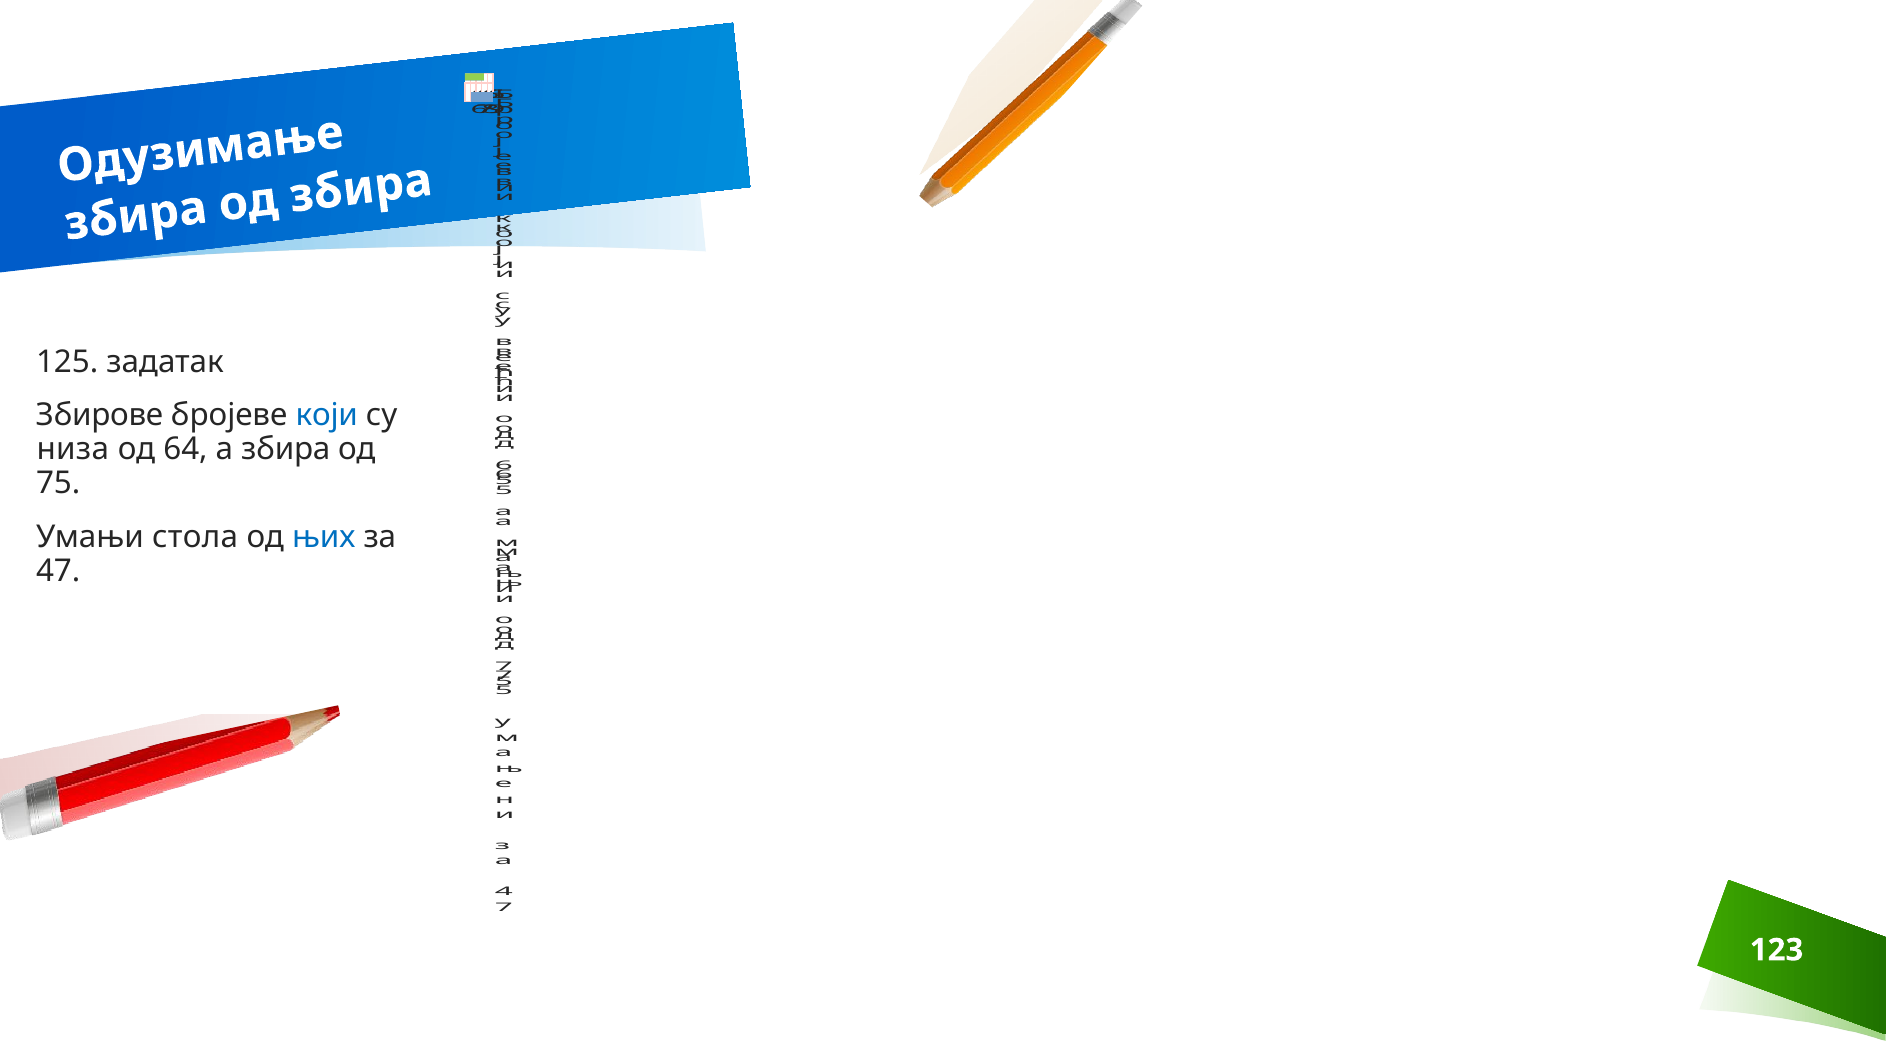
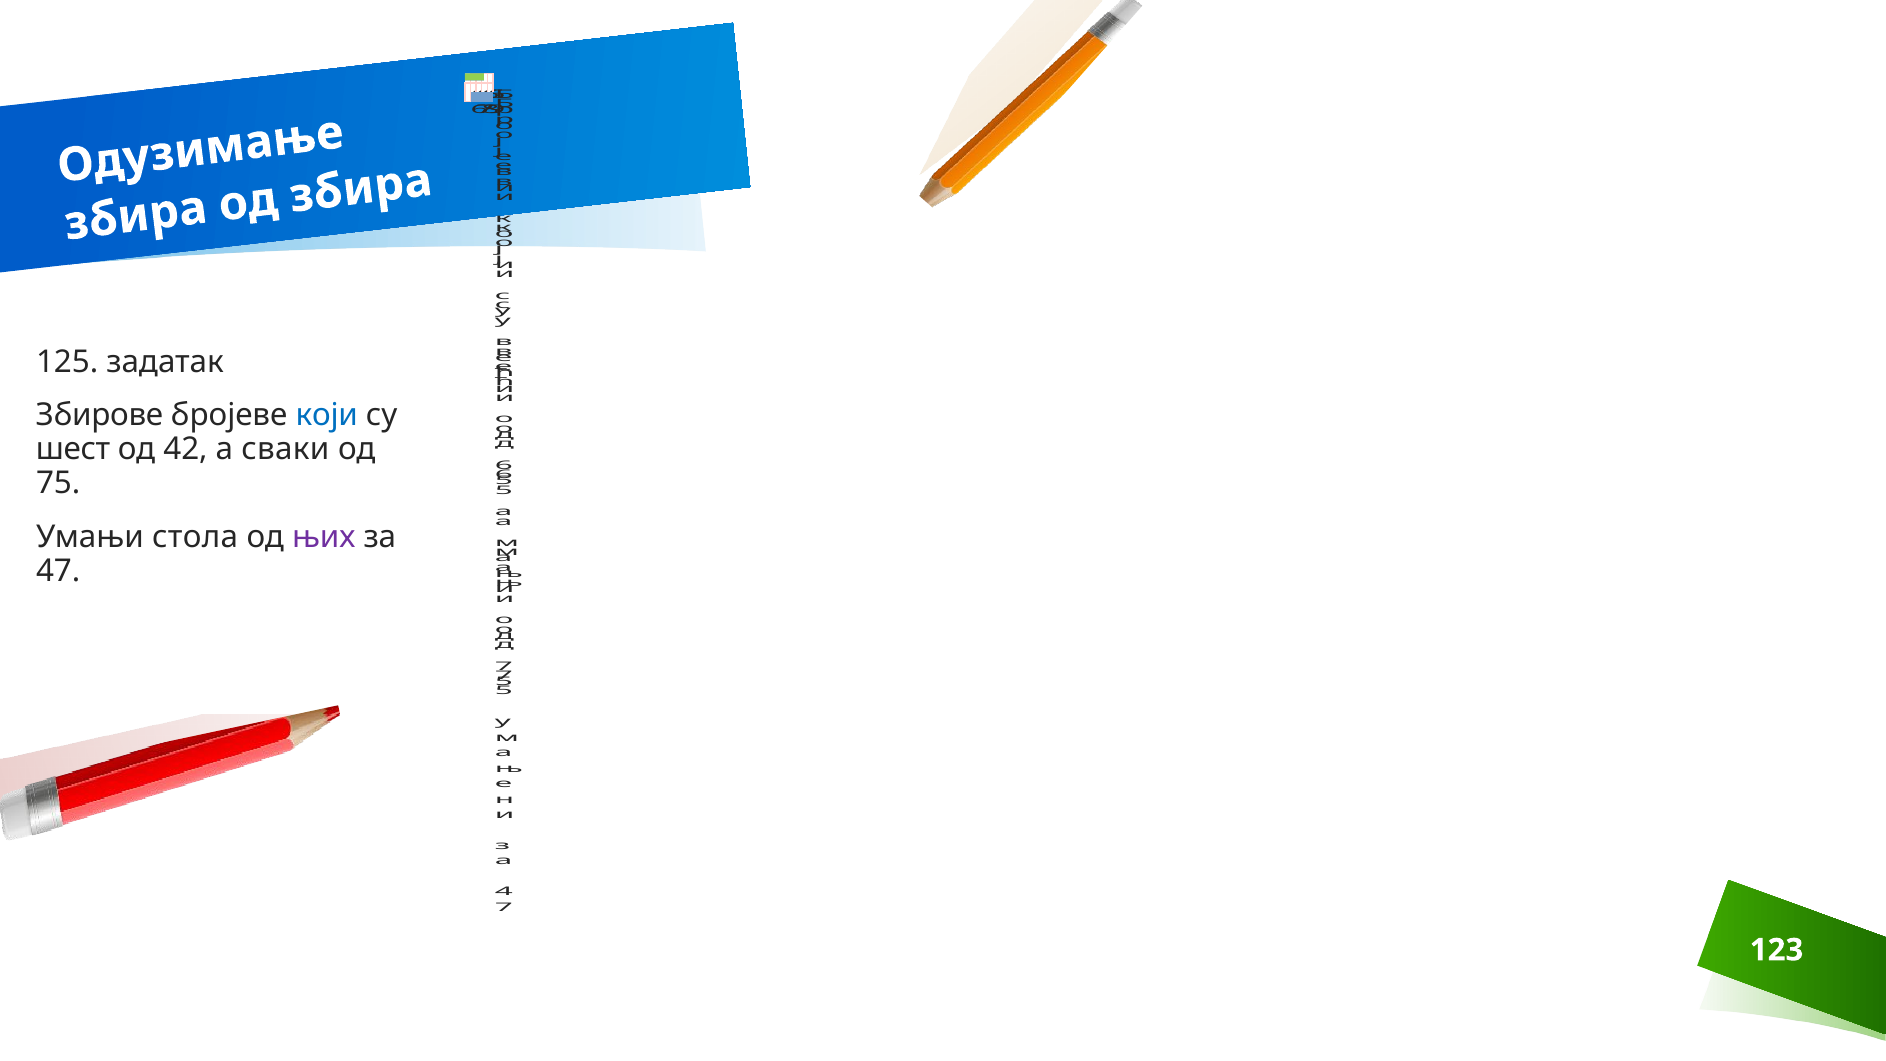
низа: низа -> шест (73, 449)
64: 64 -> 42 (186, 449)
а збира: збира -> сваки (285, 449)
њих colour: blue -> purple (324, 537)
